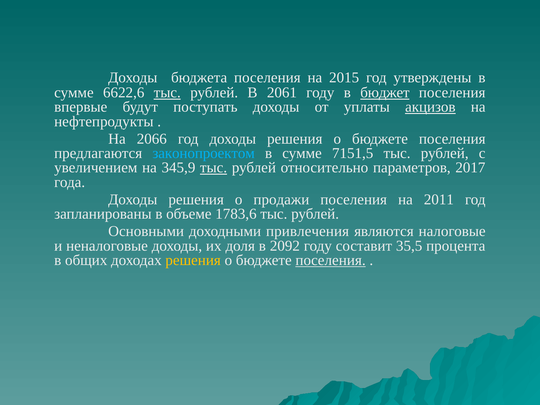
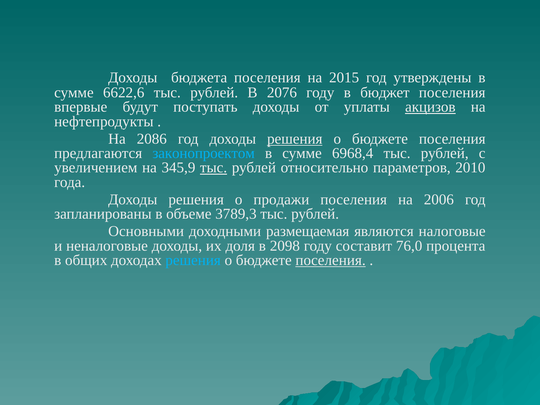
тыс underline: present -> none (167, 93)
2061: 2061 -> 2076 (282, 93)
бюджет underline: present -> none (385, 93)
2066: 2066 -> 2086 (152, 139)
решения underline: none -> present (295, 139)
7151,5: 7151,5 -> 6968,4 (353, 153)
2017: 2017 -> 2010 (470, 168)
2011: 2011 -> 2006 (439, 200)
1783,6: 1783,6 -> 3789,3 (236, 214)
привлечения: привлечения -> размещаемая (308, 231)
2092: 2092 -> 2098 (285, 246)
35,5: 35,5 -> 76,0 (409, 246)
решения colour: yellow -> light blue (193, 260)
